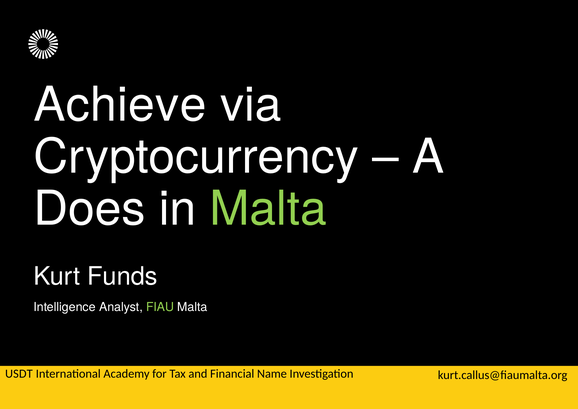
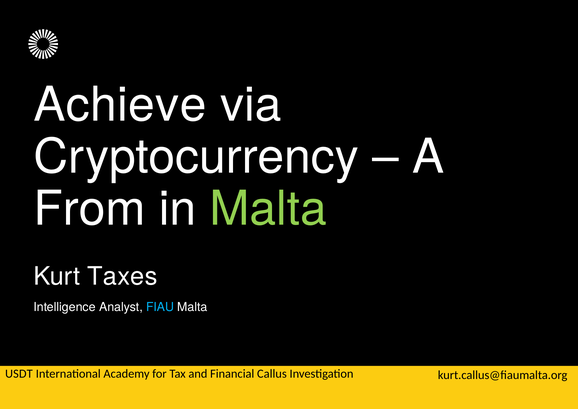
Does: Does -> From (89, 209)
Funds: Funds -> Taxes (122, 276)
FIAU colour: light green -> light blue (160, 307)
Name: Name -> Callus (272, 374)
